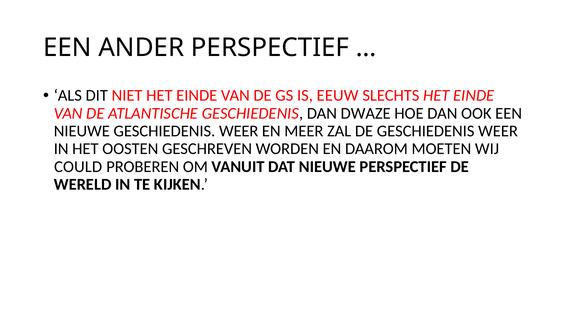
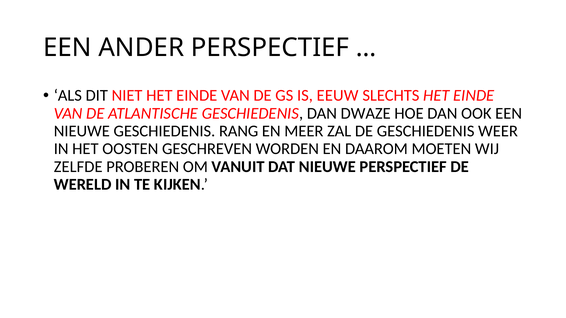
NIEUWE GESCHIEDENIS WEER: WEER -> RANG (239, 131)
COULD: COULD -> ZELFDE (78, 167)
